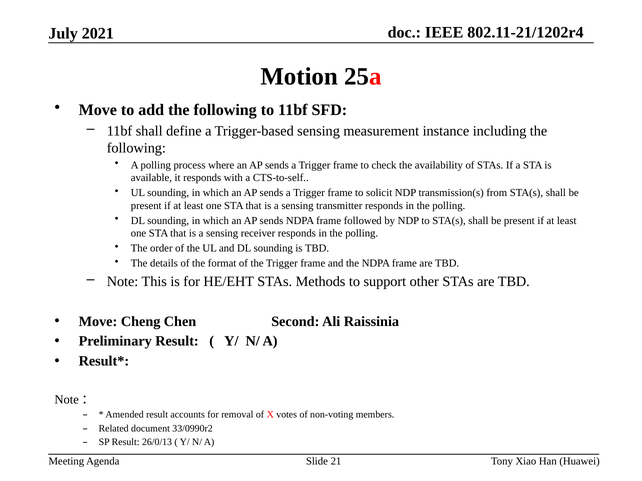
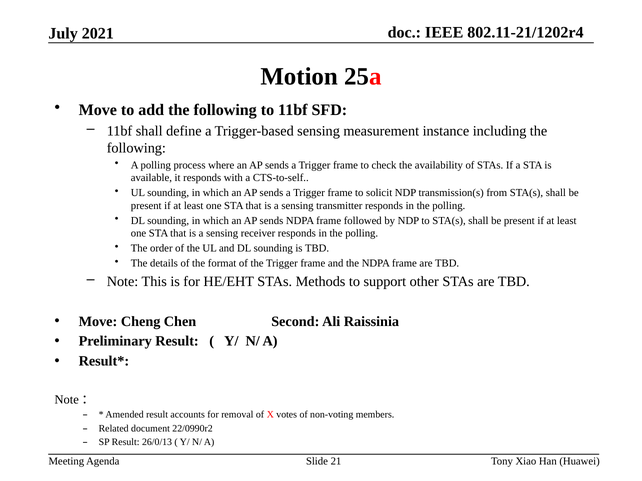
33/0990r2: 33/0990r2 -> 22/0990r2 (193, 429)
